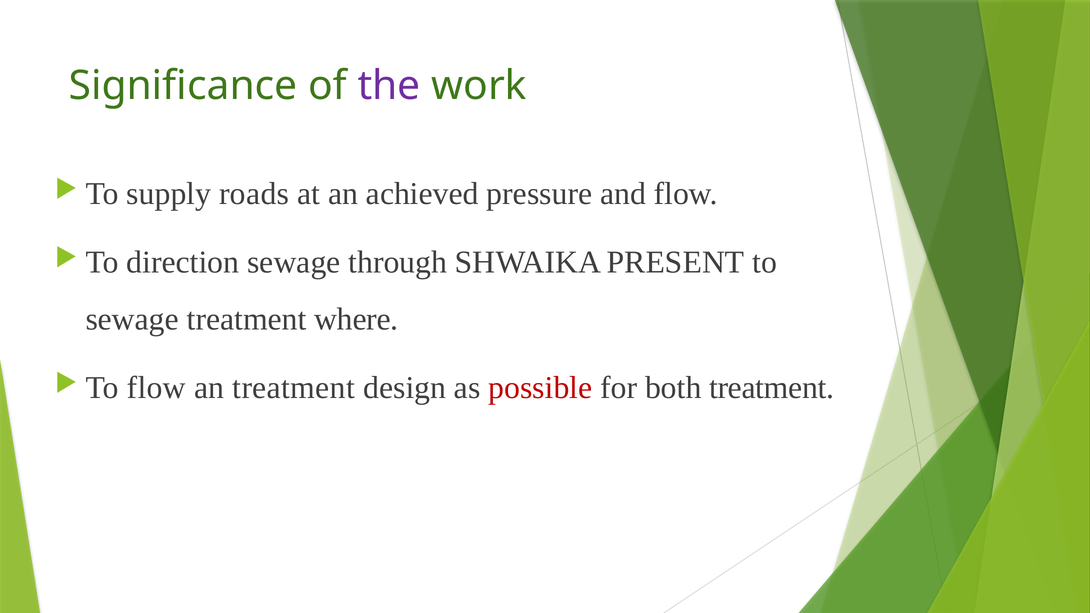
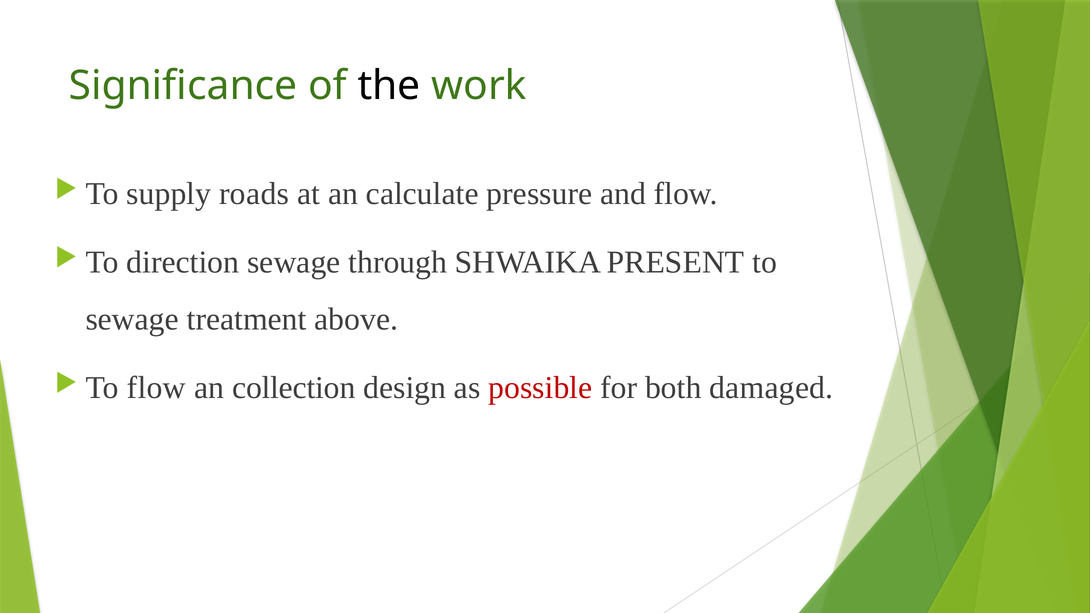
the colour: purple -> black (389, 86)
achieved: achieved -> calculate (422, 194)
where: where -> above (356, 319)
an treatment: treatment -> collection (294, 388)
both treatment: treatment -> damaged (771, 388)
